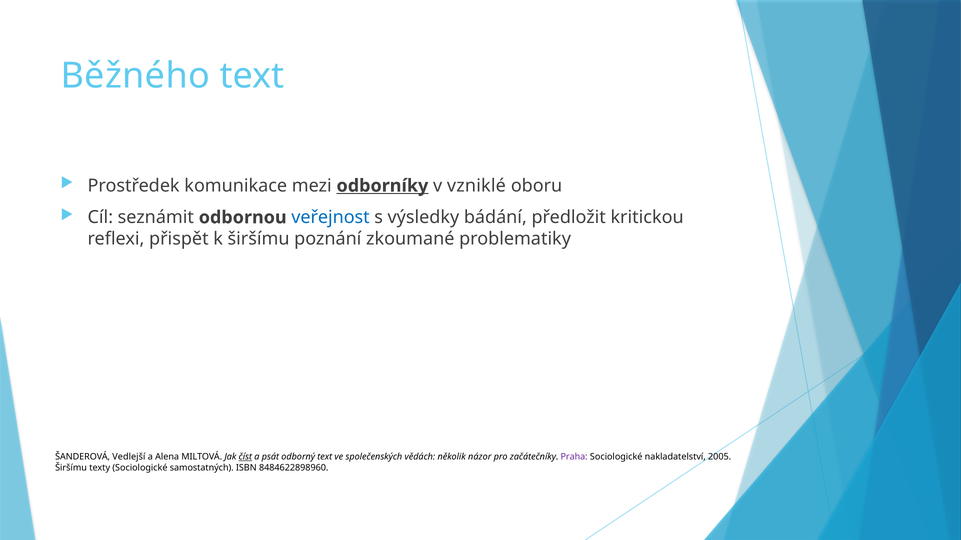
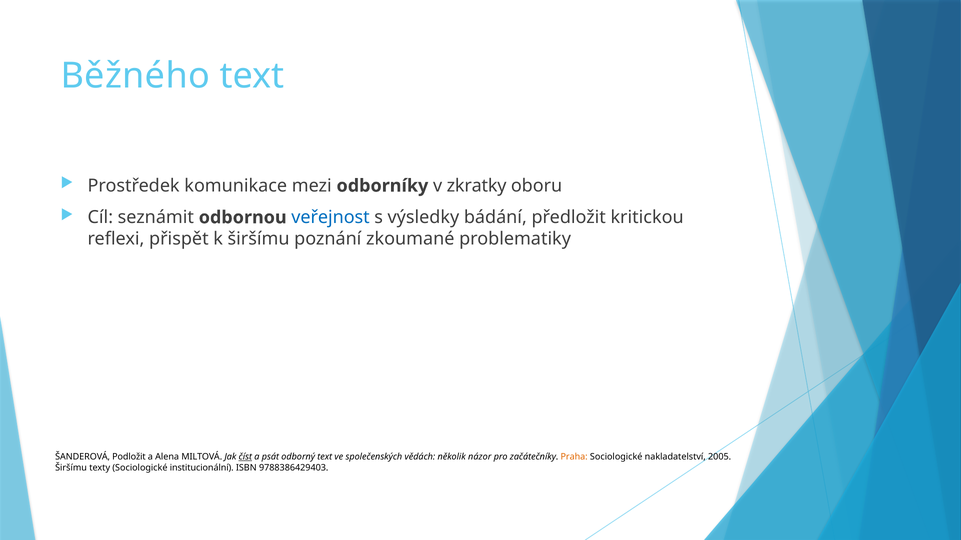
odborníky underline: present -> none (382, 186)
vzniklé: vzniklé -> zkratky (477, 186)
Vedlejší: Vedlejší -> Podložit (129, 457)
Praha colour: purple -> orange (574, 457)
samostatných: samostatných -> institucionální (202, 468)
8484622898960: 8484622898960 -> 9788386429403 (294, 468)
